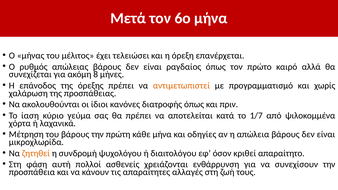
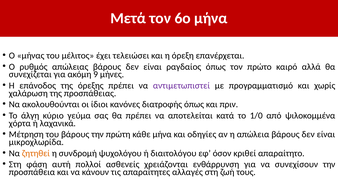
8: 8 -> 9 (96, 74)
αντιμετωπιστεί colour: orange -> purple (181, 86)
ίαση: ίαση -> άλγη (30, 116)
1/7: 1/7 -> 1/0 (256, 116)
